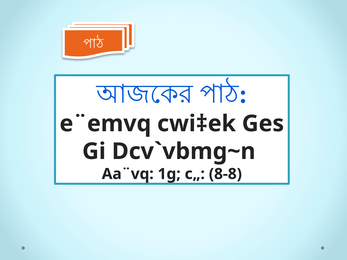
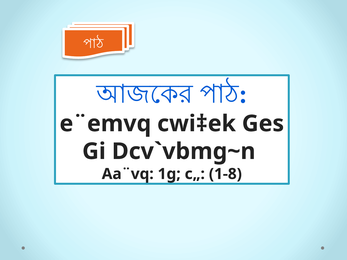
8-8: 8-8 -> 1-8 (225, 174)
